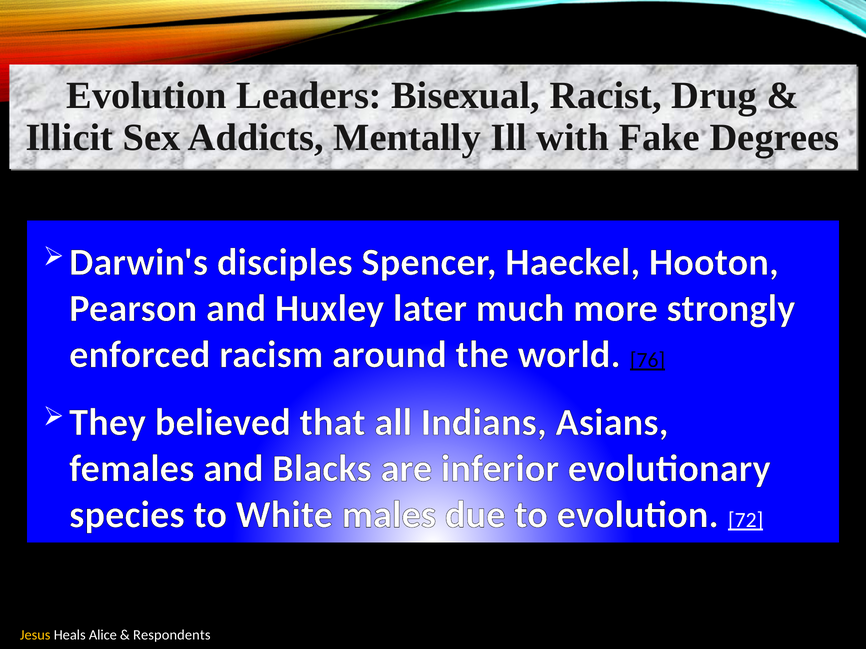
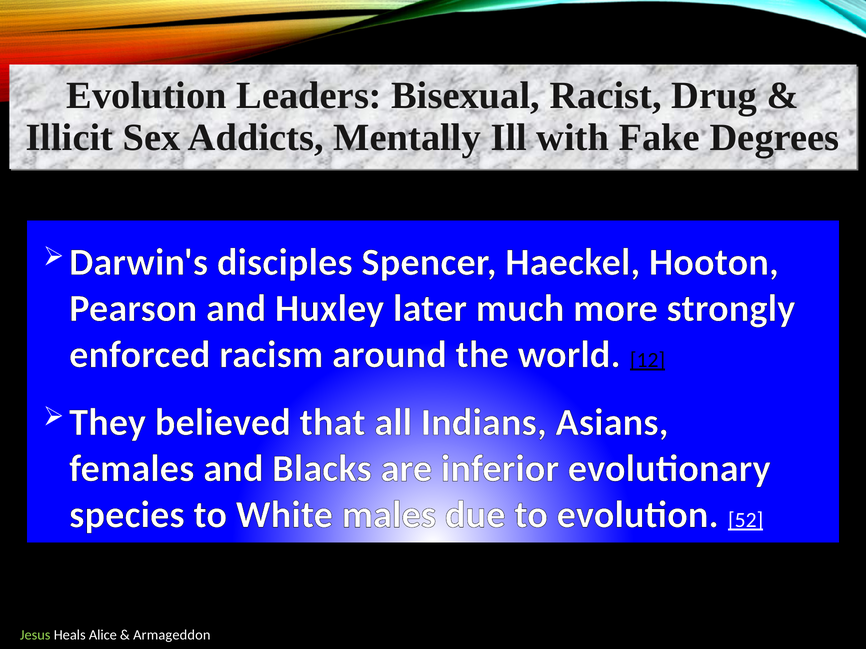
76: 76 -> 12 (648, 360)
72: 72 -> 52 (746, 521)
Jesus colour: yellow -> light green (35, 635)
Respondents: Respondents -> Armageddon (172, 635)
